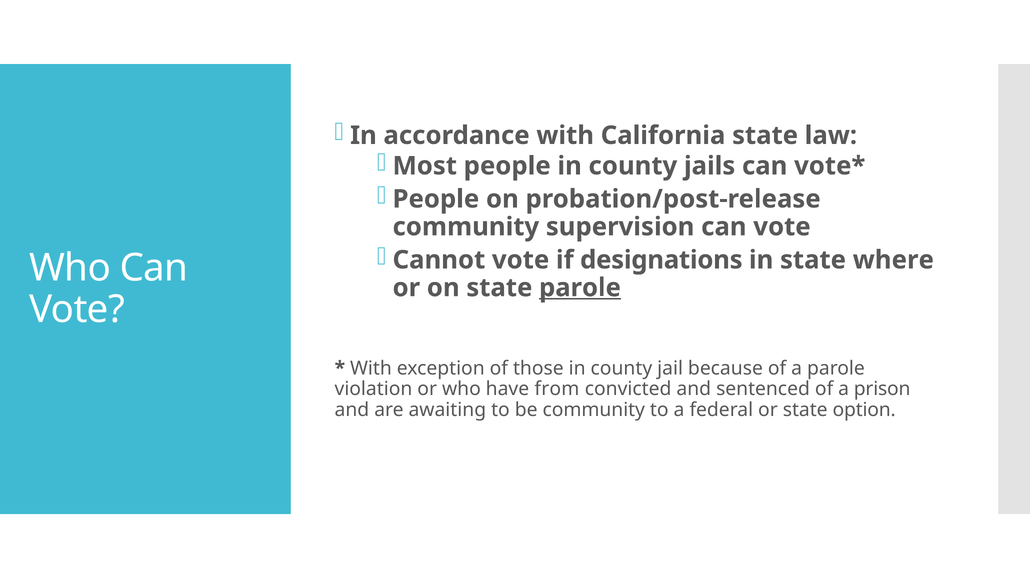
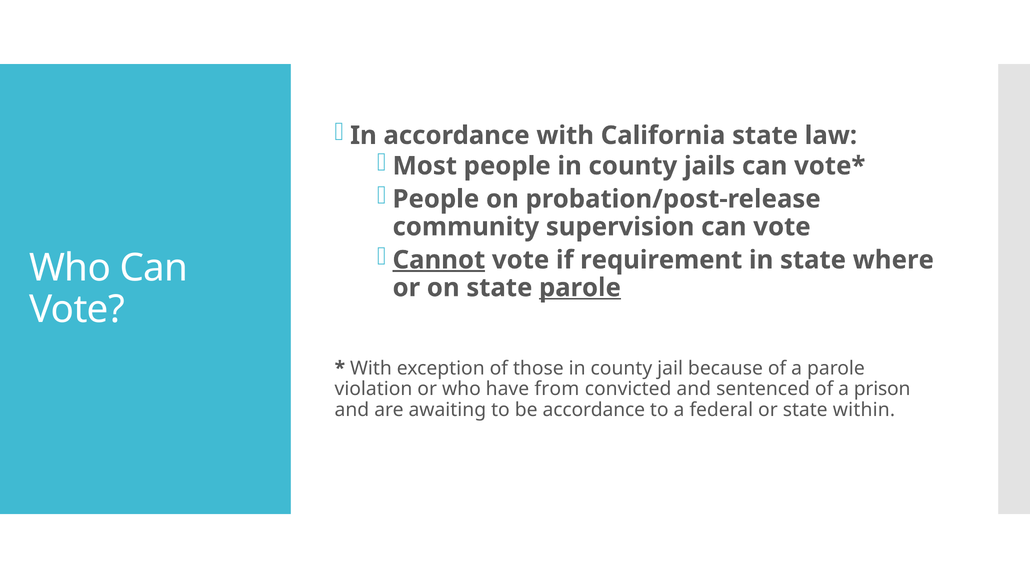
Cannot underline: none -> present (439, 260)
designations: designations -> requirement (661, 260)
be community: community -> accordance (594, 410)
option: option -> within (864, 410)
